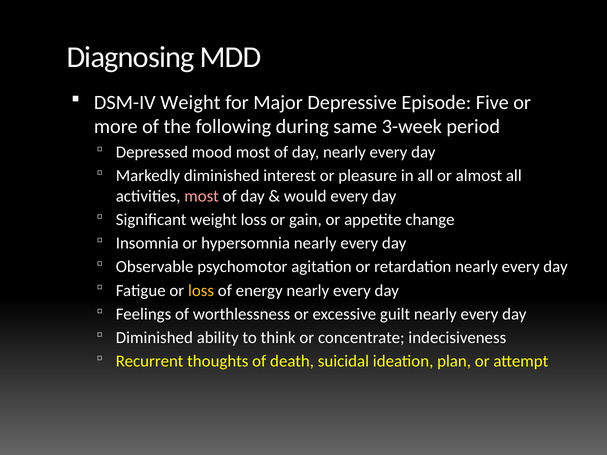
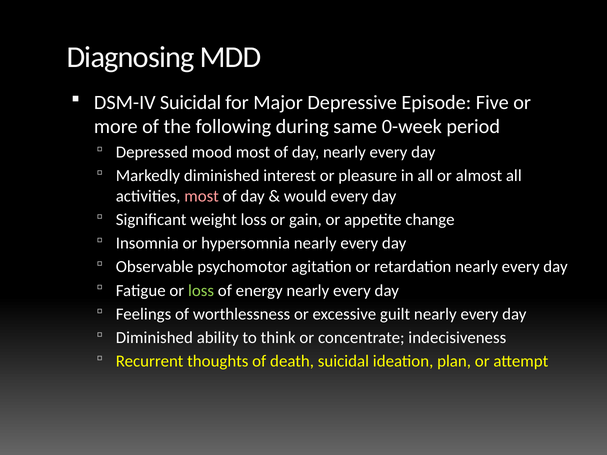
DSM-IV Weight: Weight -> Suicidal (191, 103)
3-week: 3-week -> 0-week (412, 127)
loss colour: yellow -> light green (201, 291)
